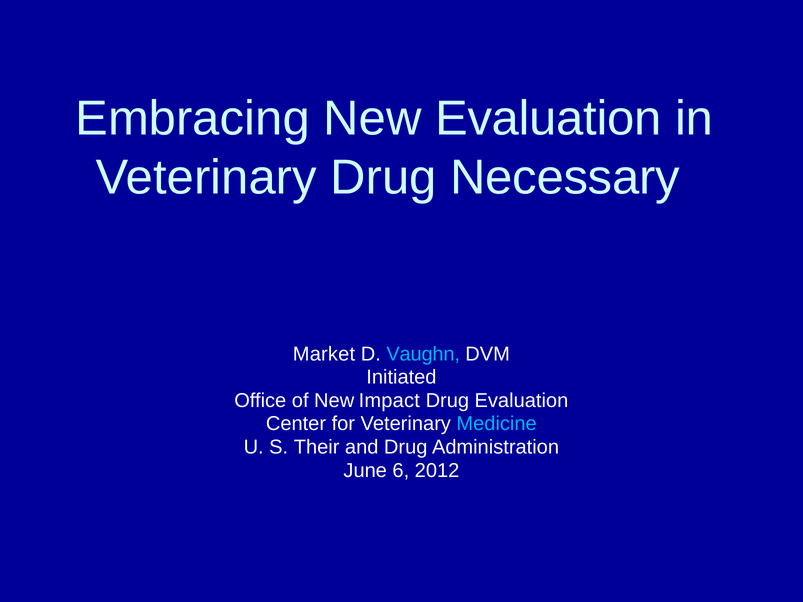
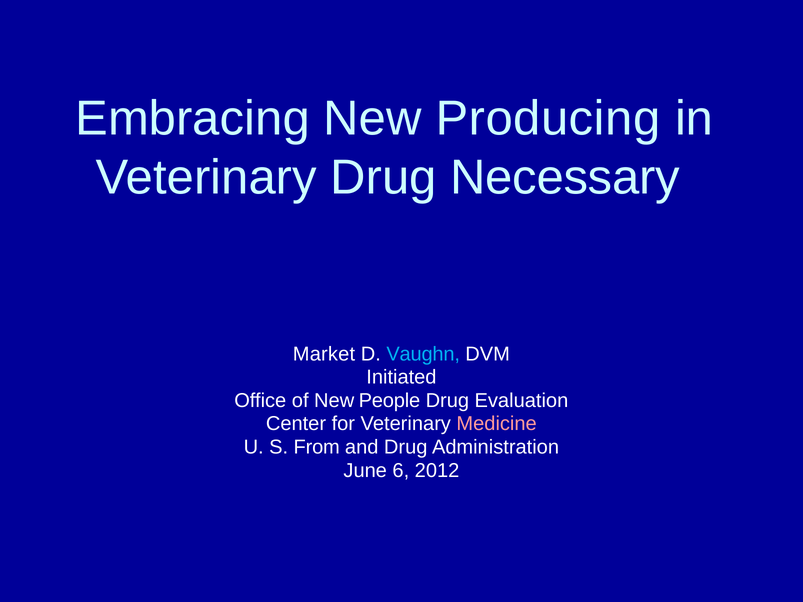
New Evaluation: Evaluation -> Producing (548, 119)
Impact: Impact -> People (389, 401)
Medicine colour: light blue -> pink (497, 424)
Their: Their -> From (317, 447)
